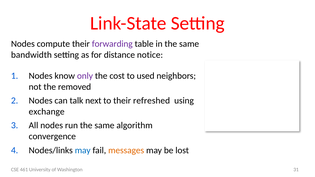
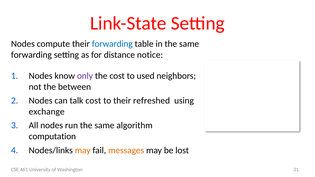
forwarding colour: purple -> blue (112, 44)
bandwidth: bandwidth -> forwarding (31, 55)
removed: removed -> between (75, 87)
talk next: next -> cost (93, 101)
convergence: convergence -> computation (52, 137)
may colour: blue -> orange (83, 150)
